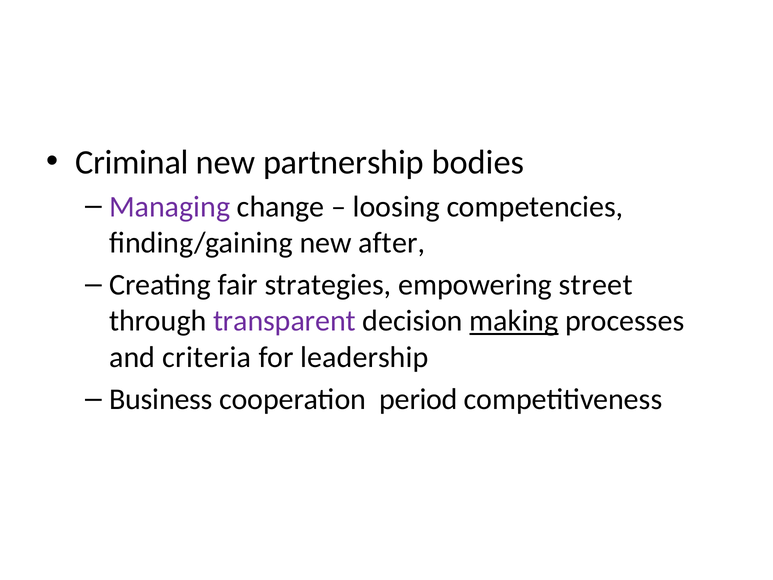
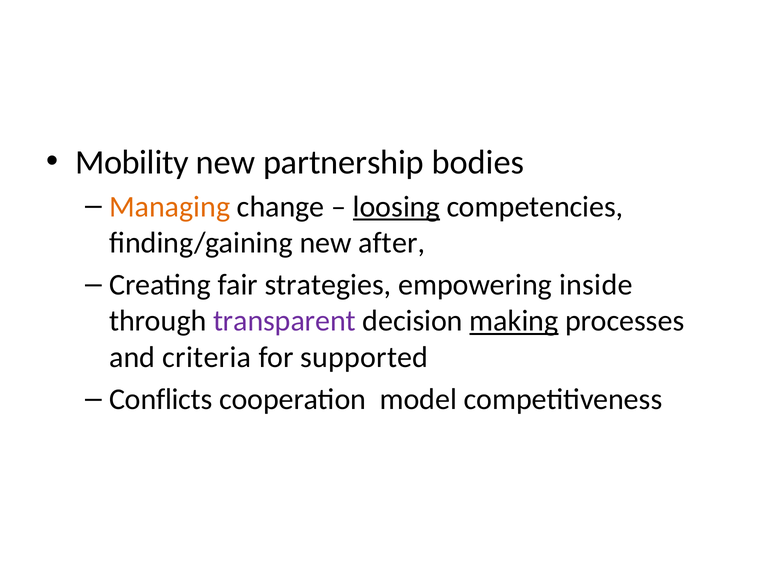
Criminal: Criminal -> Mobility (132, 162)
Managing colour: purple -> orange (170, 207)
loosing underline: none -> present (396, 207)
street: street -> inside (596, 285)
leadership: leadership -> supported (364, 357)
Business: Business -> Conflicts (161, 399)
period: period -> model (418, 399)
